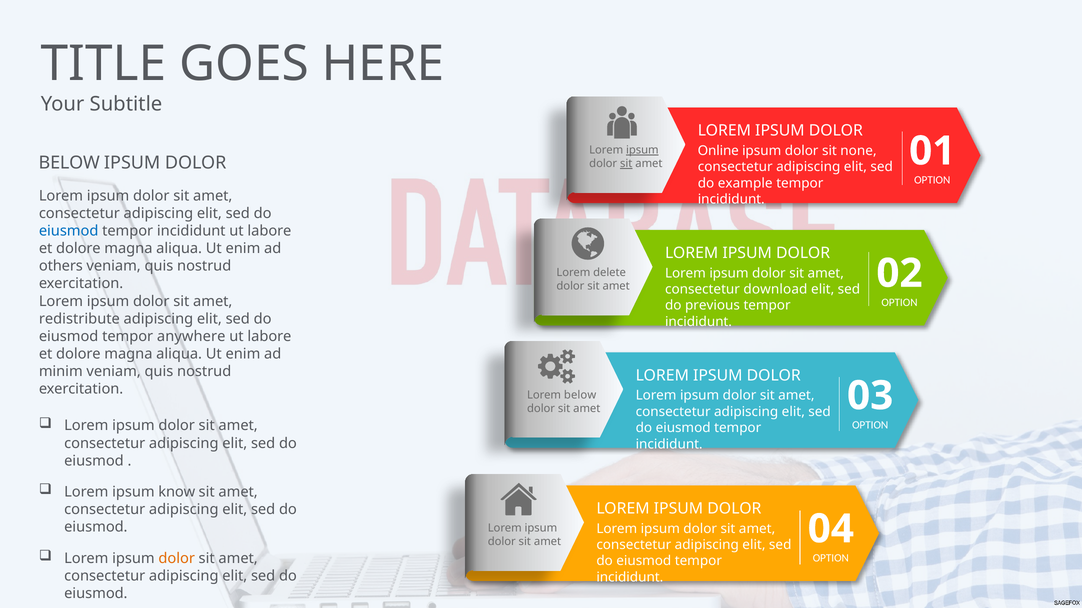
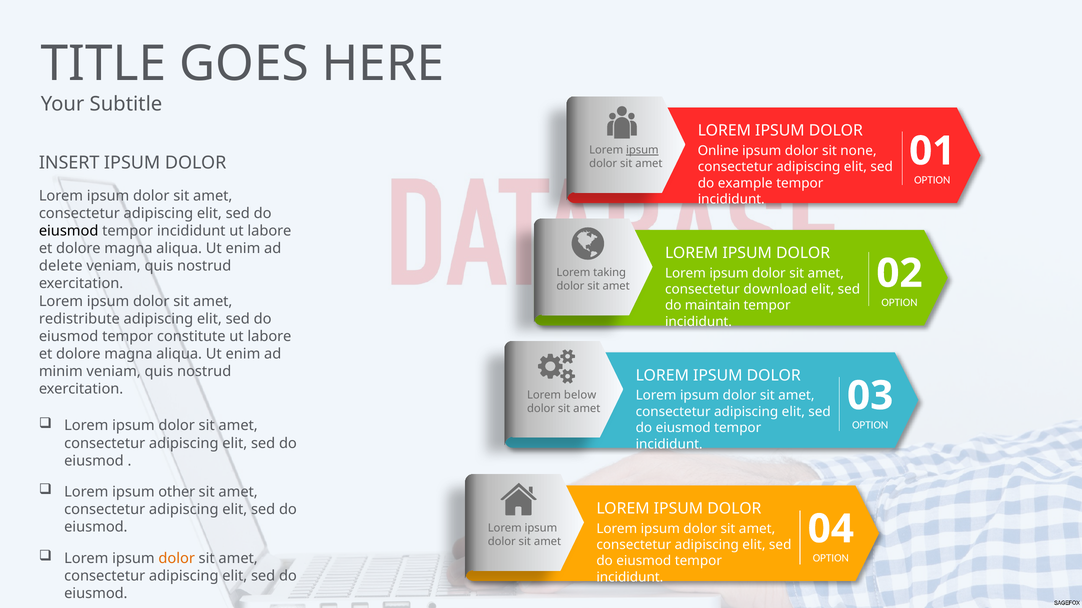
BELOW: BELOW -> INSERT (69, 163)
sit underline: present -> none (626, 164)
eiusmod colour: blue -> black (69, 231)
others: others -> delete (61, 266)
delete: delete -> taking (610, 273)
previous: previous -> maintain (713, 306)
anywhere: anywhere -> constitute (191, 337)
know: know -> other (177, 492)
